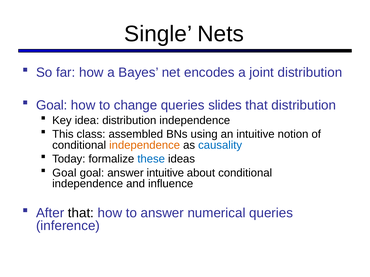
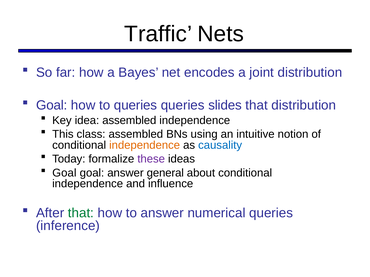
Single: Single -> Traffic (158, 34)
to change: change -> queries (136, 105)
idea distribution: distribution -> assembled (129, 120)
these colour: blue -> purple (151, 159)
answer intuitive: intuitive -> general (165, 173)
that colour: black -> green (81, 213)
